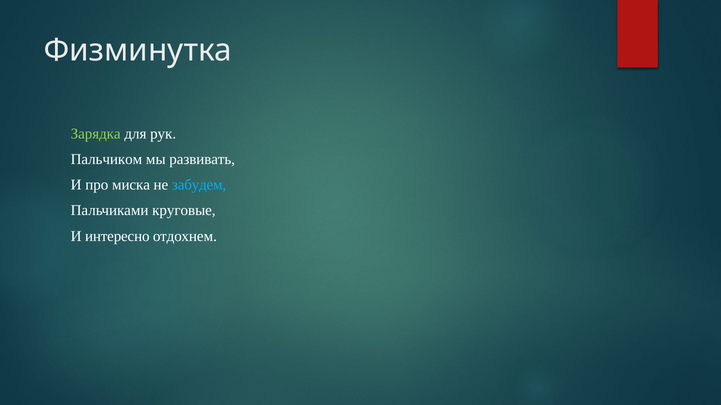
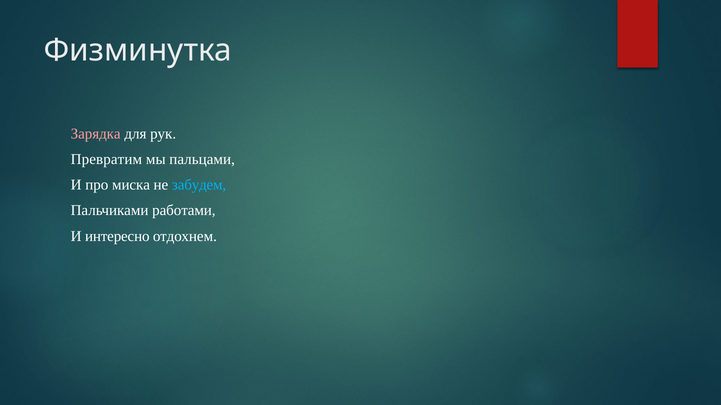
Зарядка colour: light green -> pink (96, 134)
Пальчиком: Пальчиком -> Превратим (106, 160)
развивать: развивать -> пальцами (202, 160)
круговые: круговые -> работами (184, 211)
